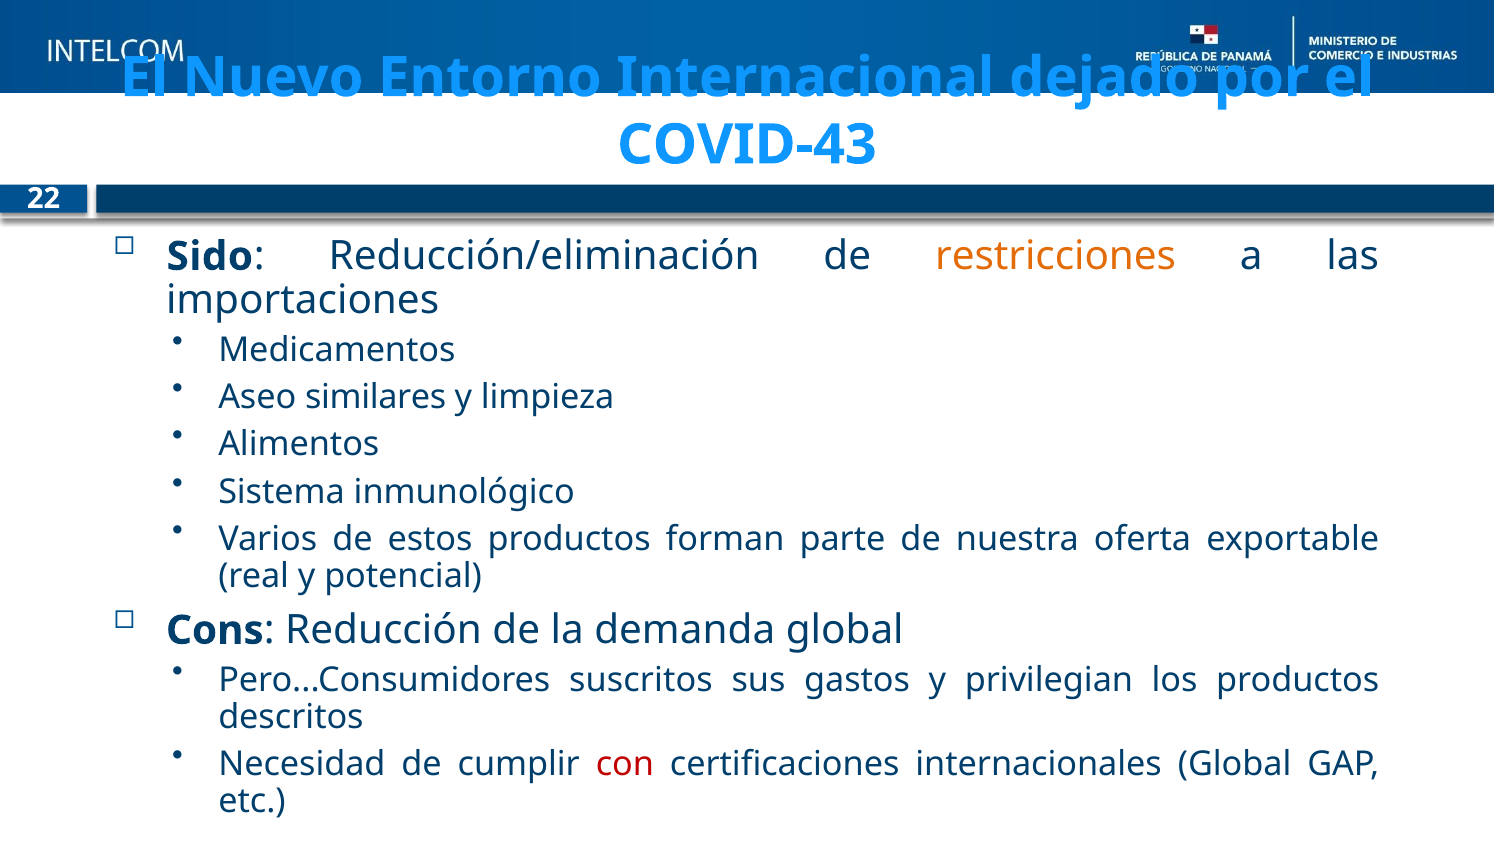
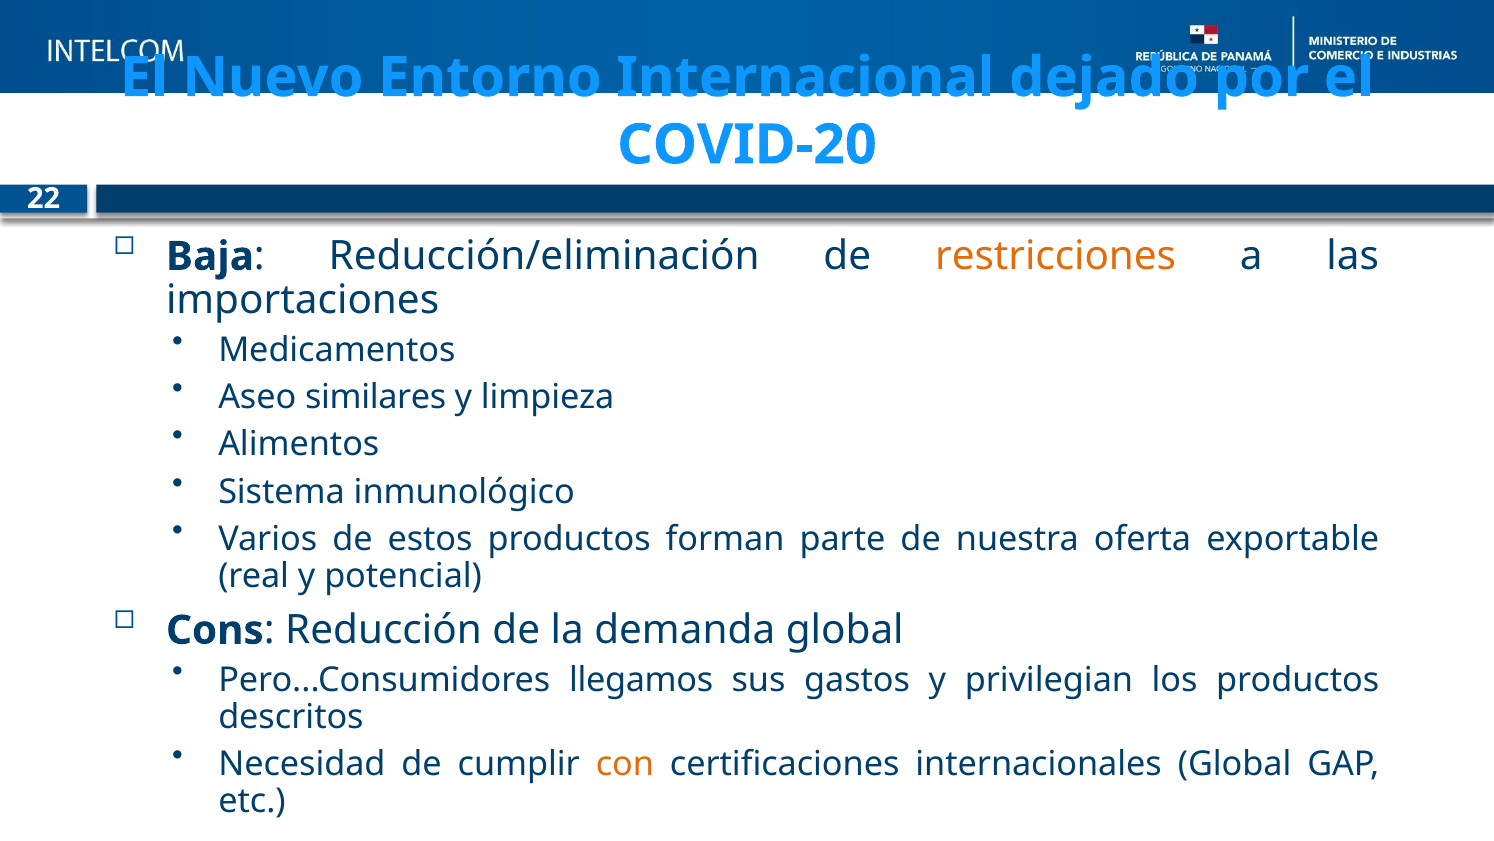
COVID-43: COVID-43 -> COVID-20 (747, 145)
Sido: Sido -> Baja (210, 256)
suscritos: suscritos -> llegamos (641, 680)
con colour: red -> orange (625, 764)
